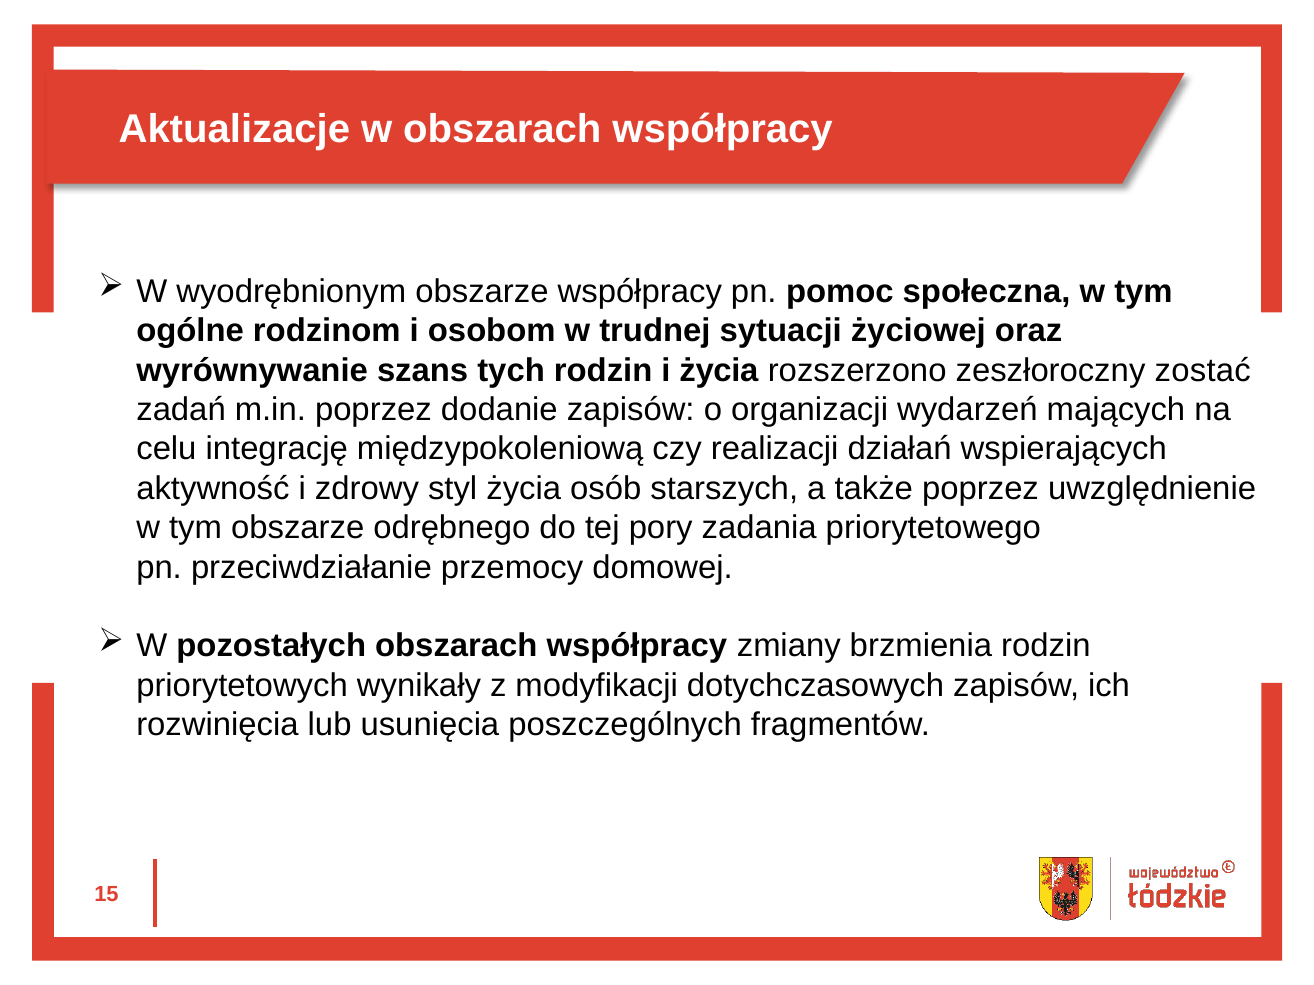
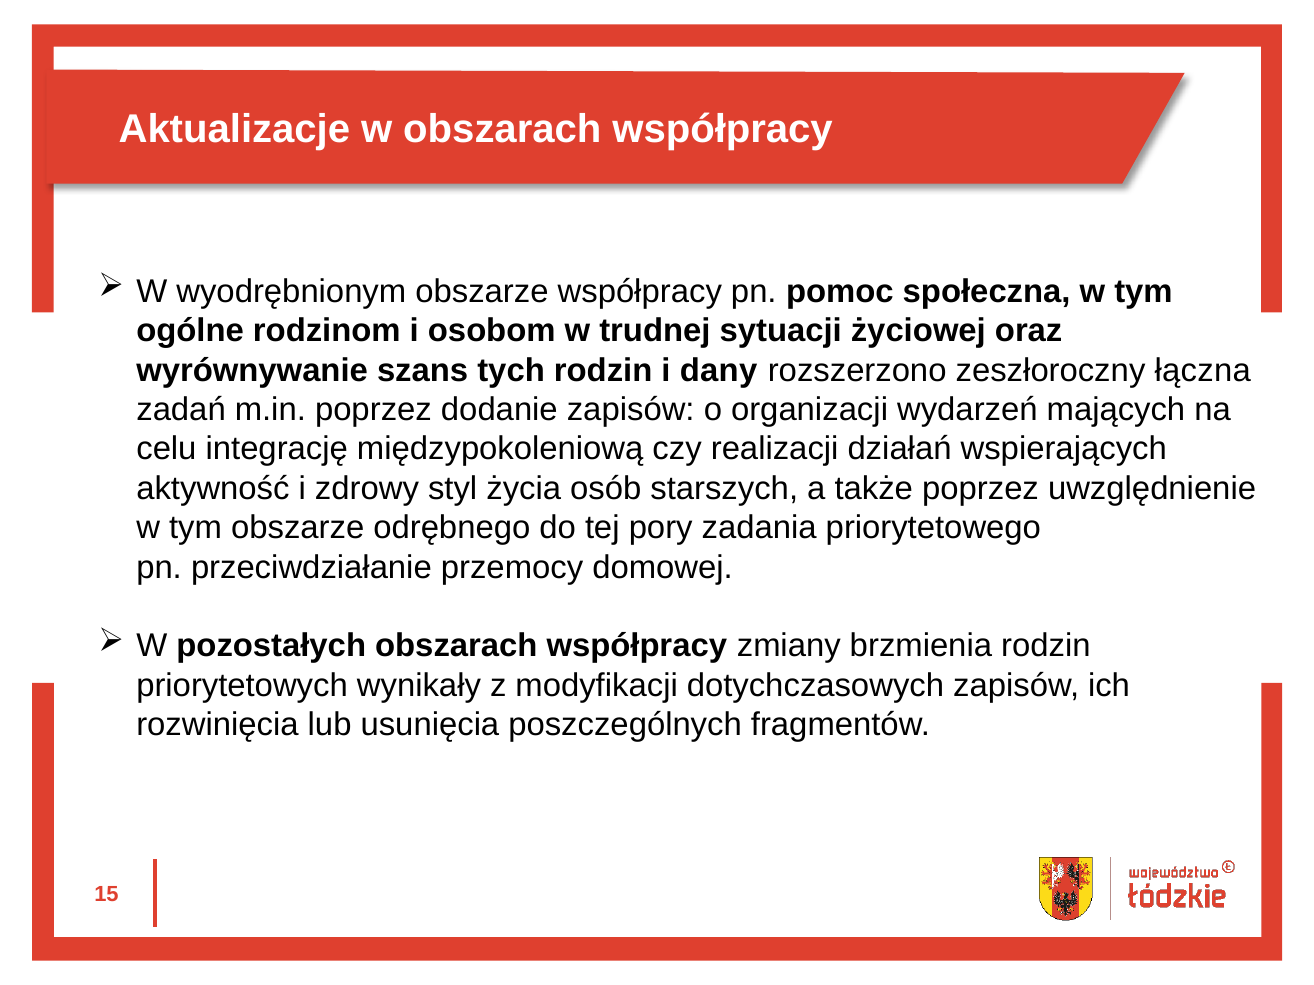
i życia: życia -> dany (719, 370)
zostać: zostać -> łączna (1203, 370)
